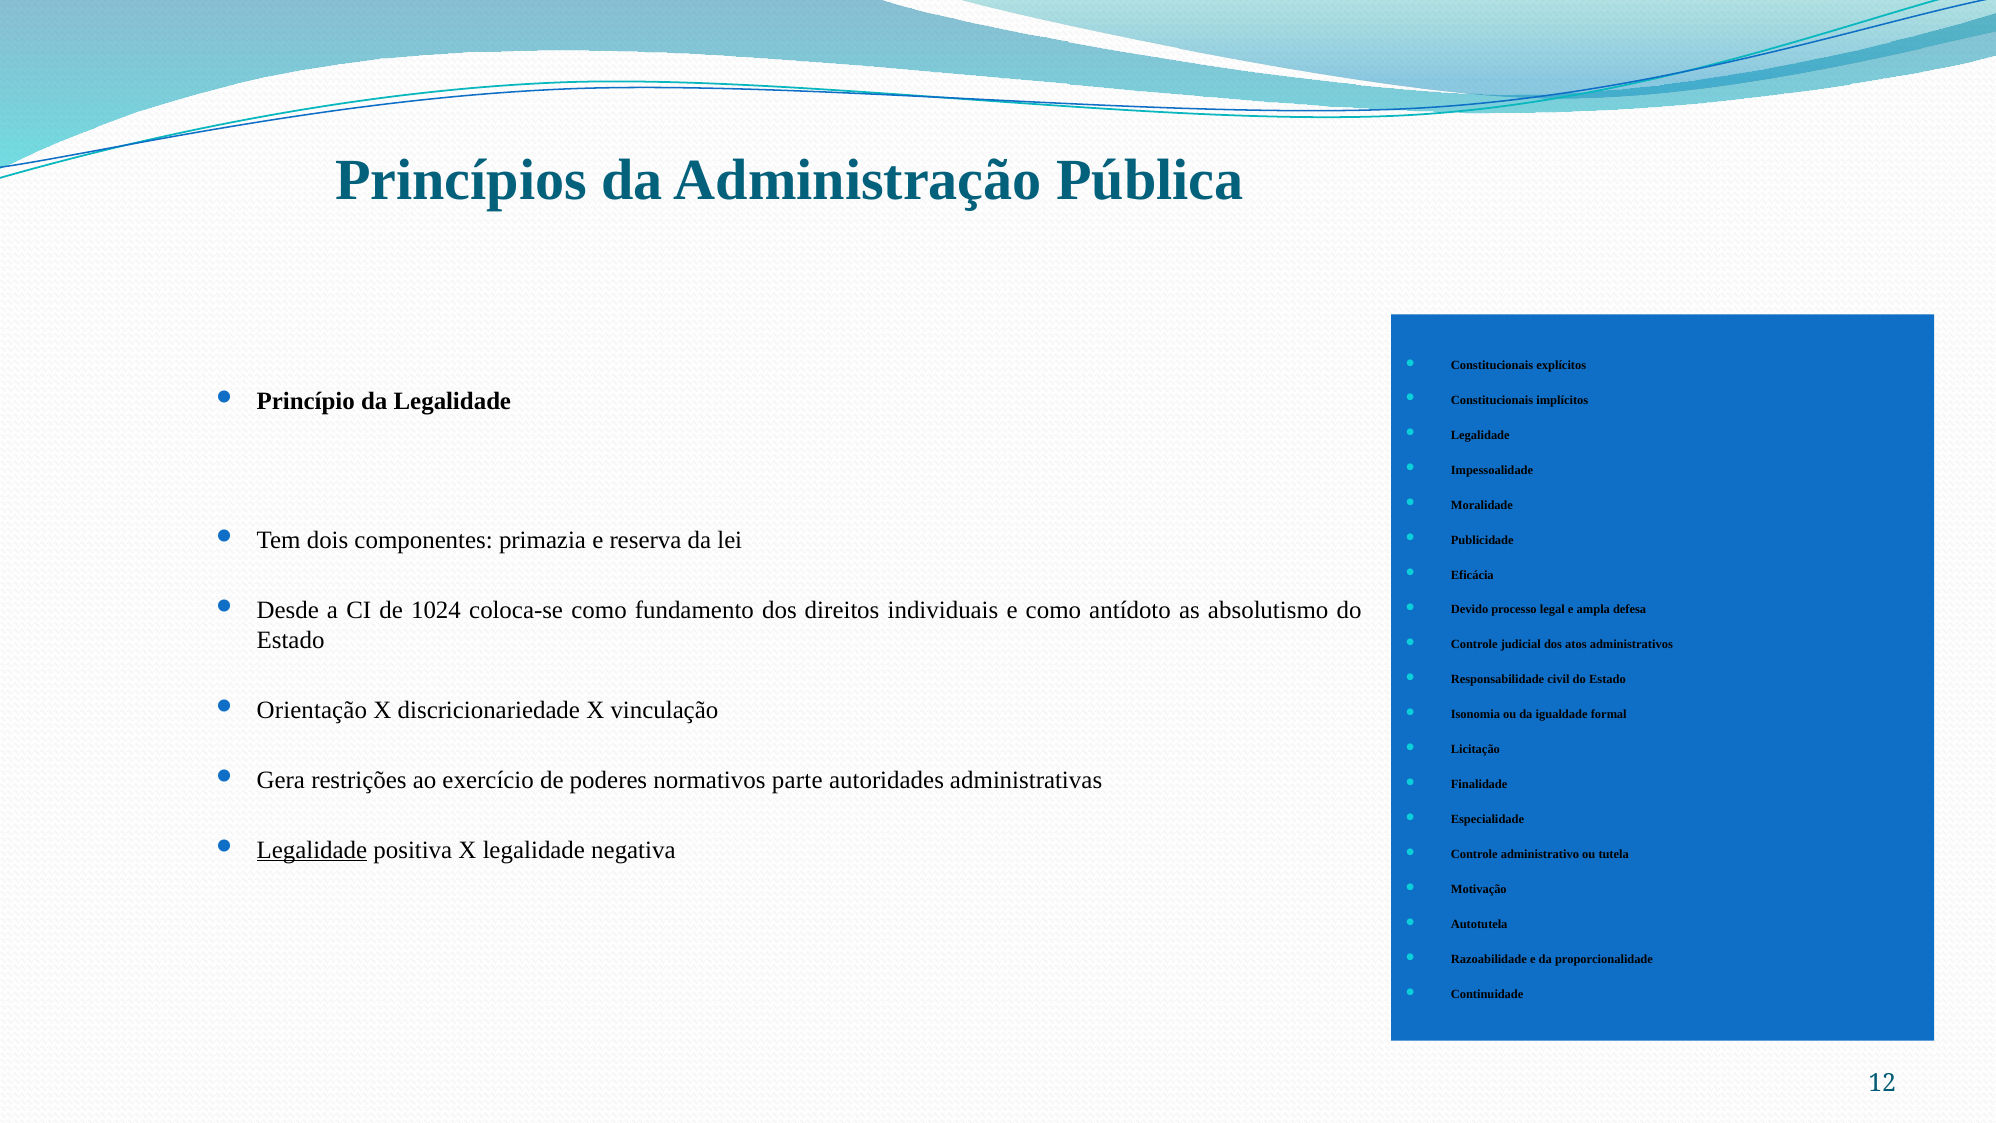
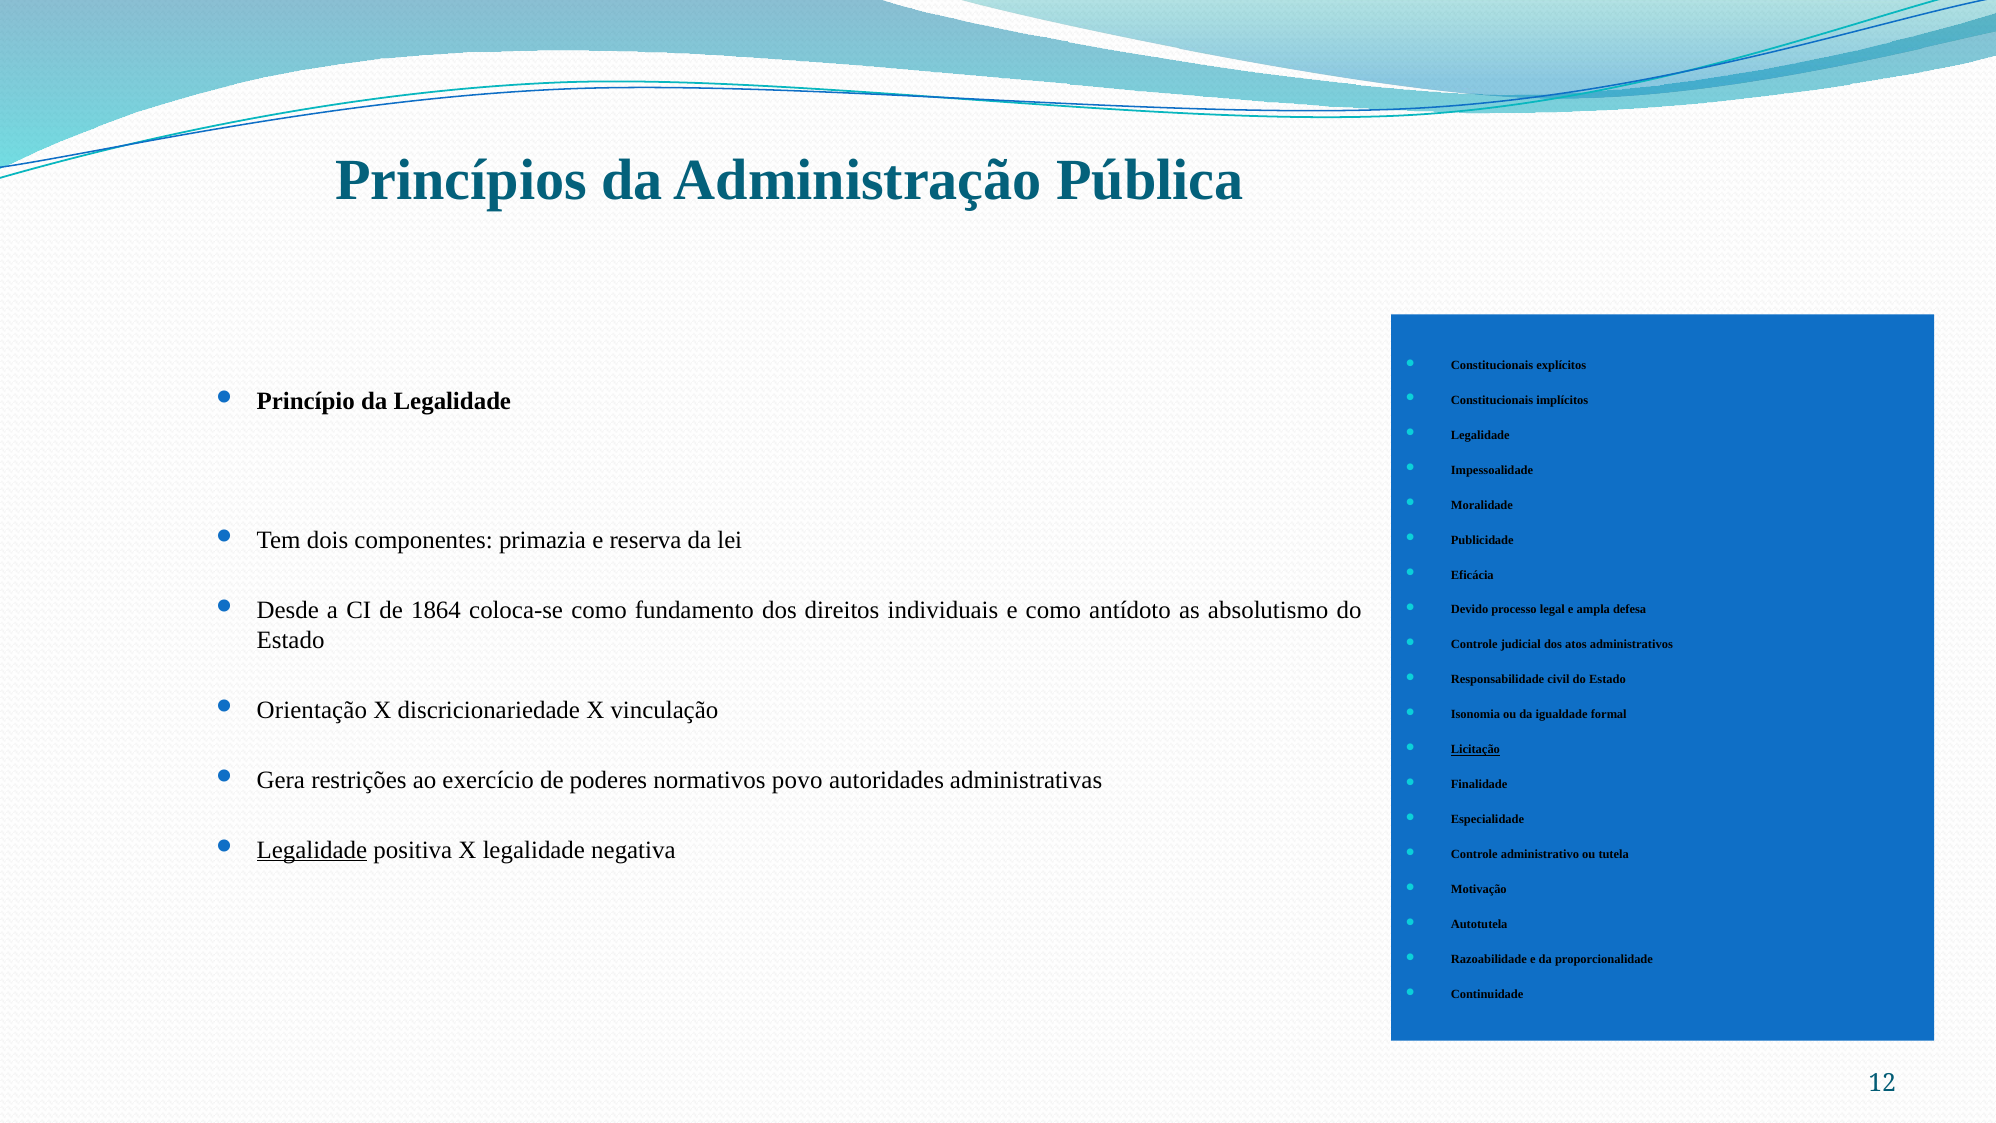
1024: 1024 -> 1864 (436, 610)
Licitação underline: none -> present (1475, 749)
parte: parte -> povo (797, 780)
